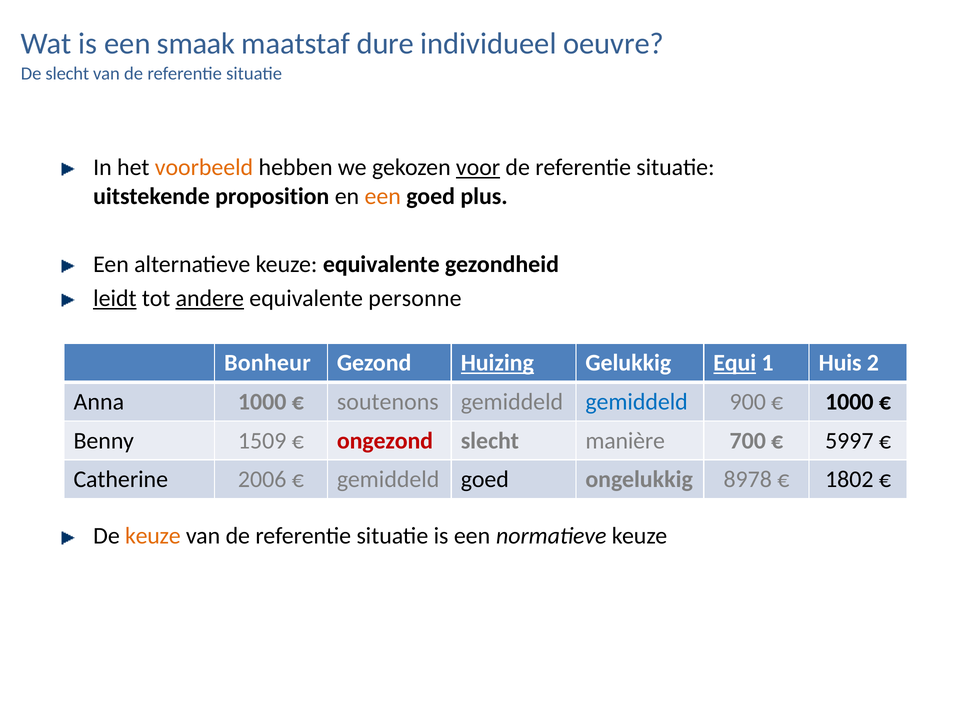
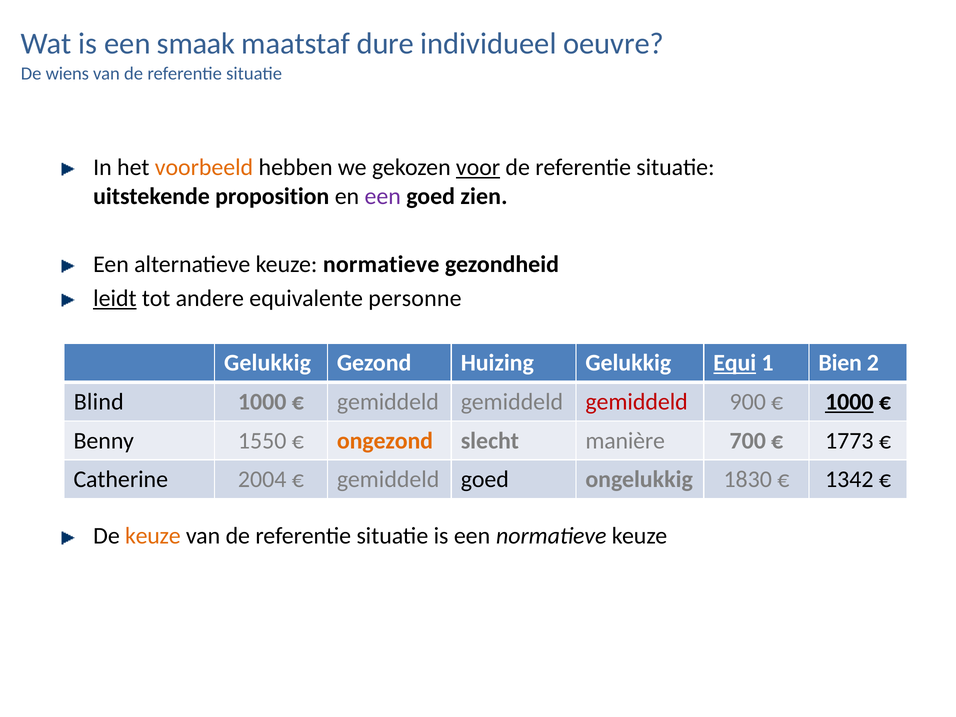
De slecht: slecht -> wiens (67, 73)
een colour: orange -> purple (383, 197)
plus: plus -> zien (484, 197)
keuze equivalente: equivalente -> normatieve (381, 264)
andere underline: present -> none (210, 298)
Bonheur: Bonheur -> Gelukkig (268, 363)
Huizing underline: present -> none (497, 363)
Huis: Huis -> Bien (840, 363)
Anna: Anna -> Blind (99, 402)
soutenons: soutenons -> gemiddeld (388, 402)
gemiddeld colour: blue -> red (637, 402)
1000 underline: none -> present (849, 402)
1509: 1509 -> 1550 (262, 441)
ongezond colour: red -> orange (385, 441)
5997: 5997 -> 1773 (849, 441)
2006: 2006 -> 2004 (262, 479)
8978: 8978 -> 1830 (748, 479)
1802: 1802 -> 1342 (849, 479)
